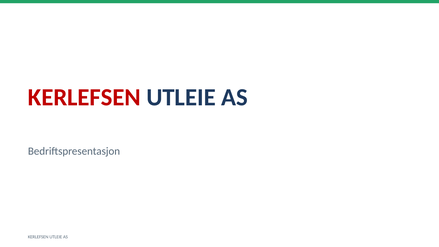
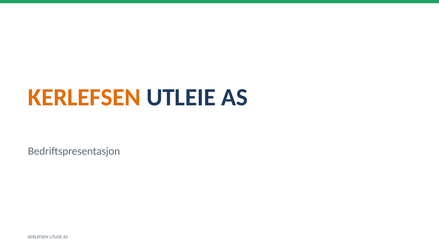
KERLEFSEN colour: red -> orange (84, 97)
